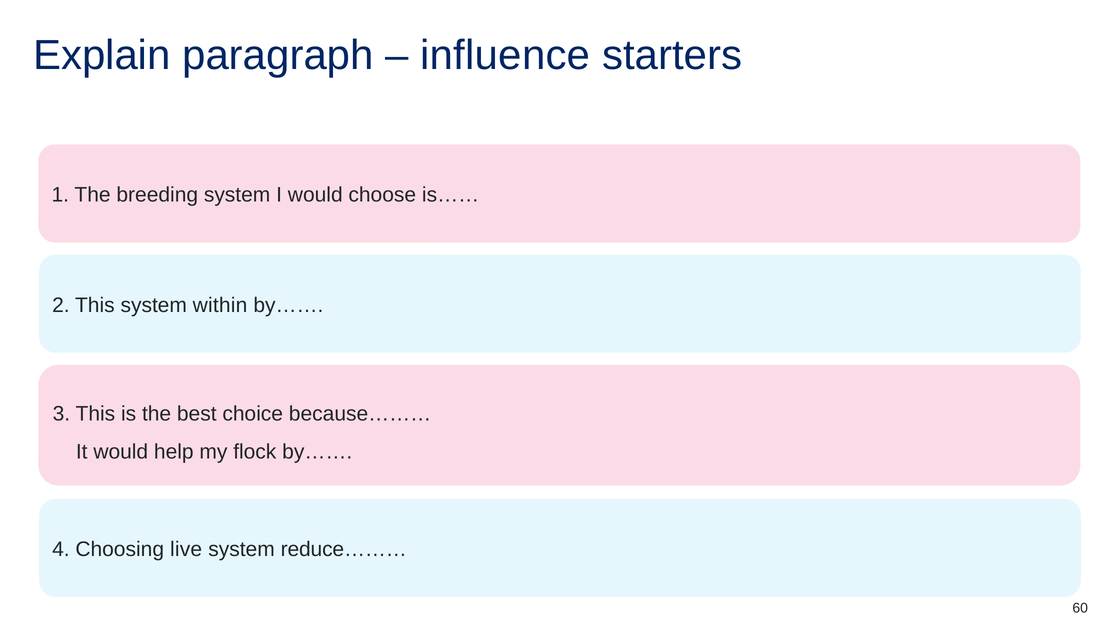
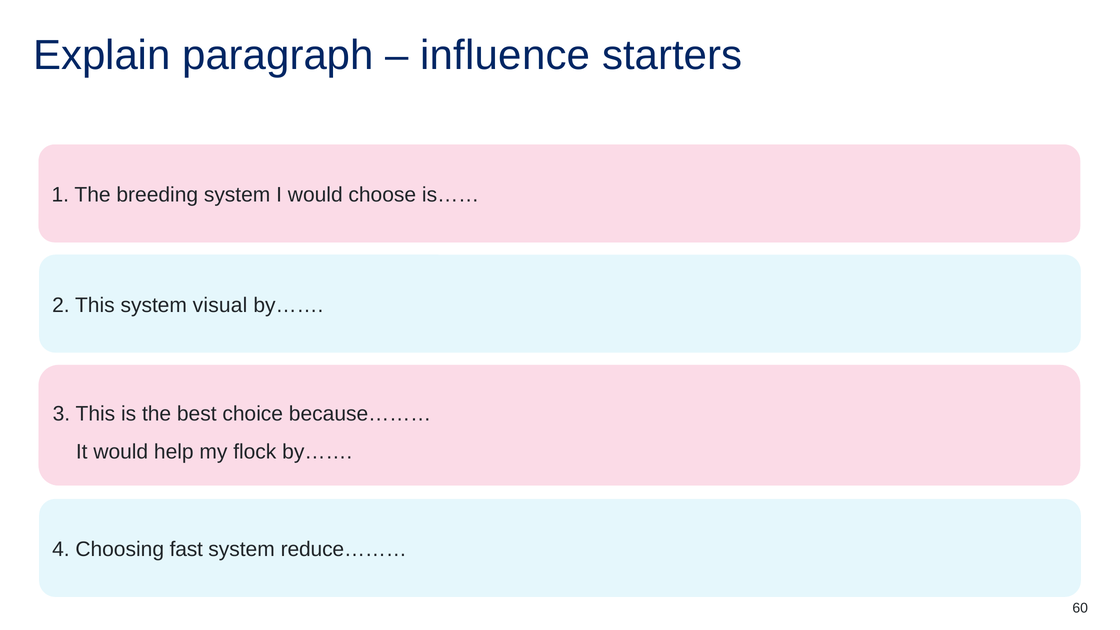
within: within -> visual (220, 305)
live: live -> fast (186, 549)
